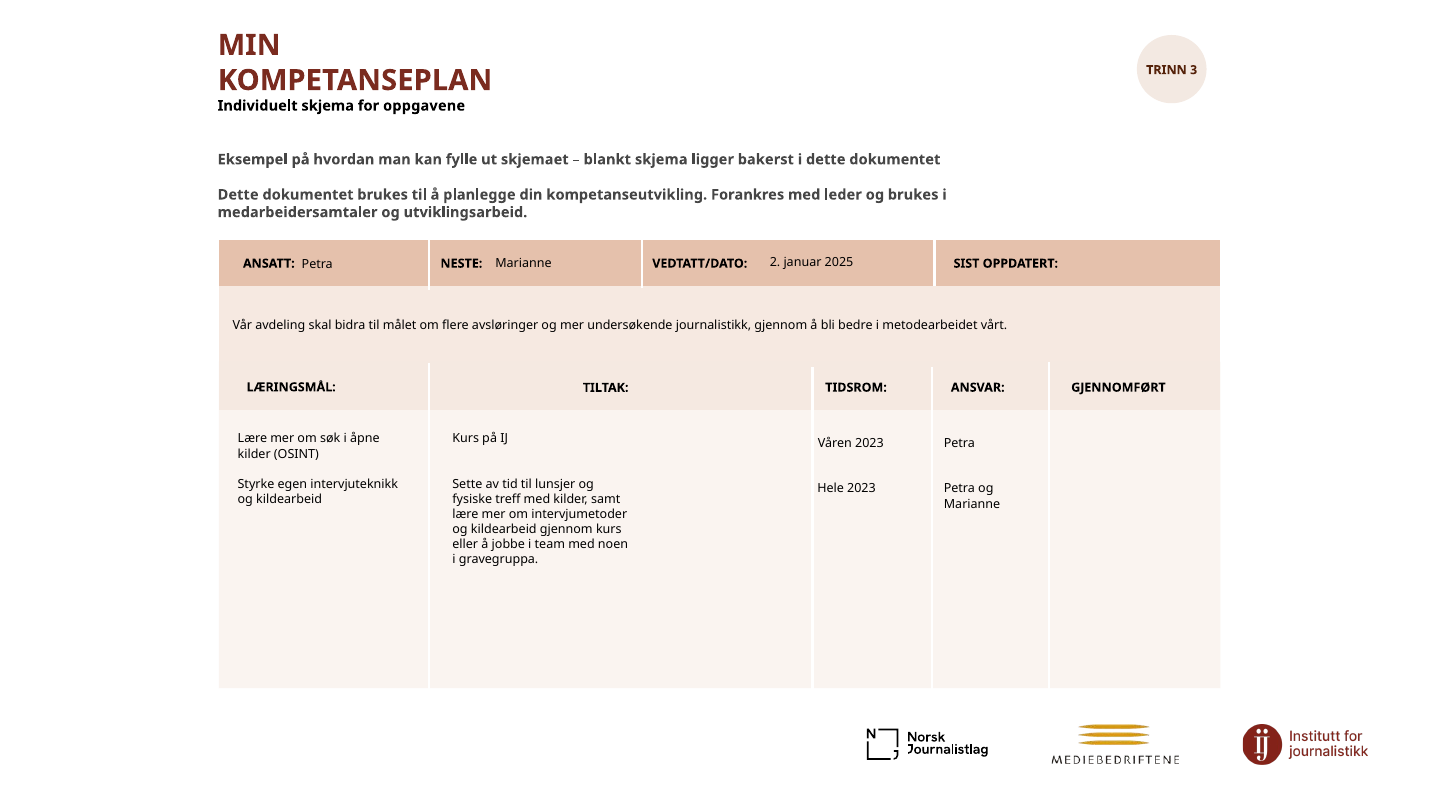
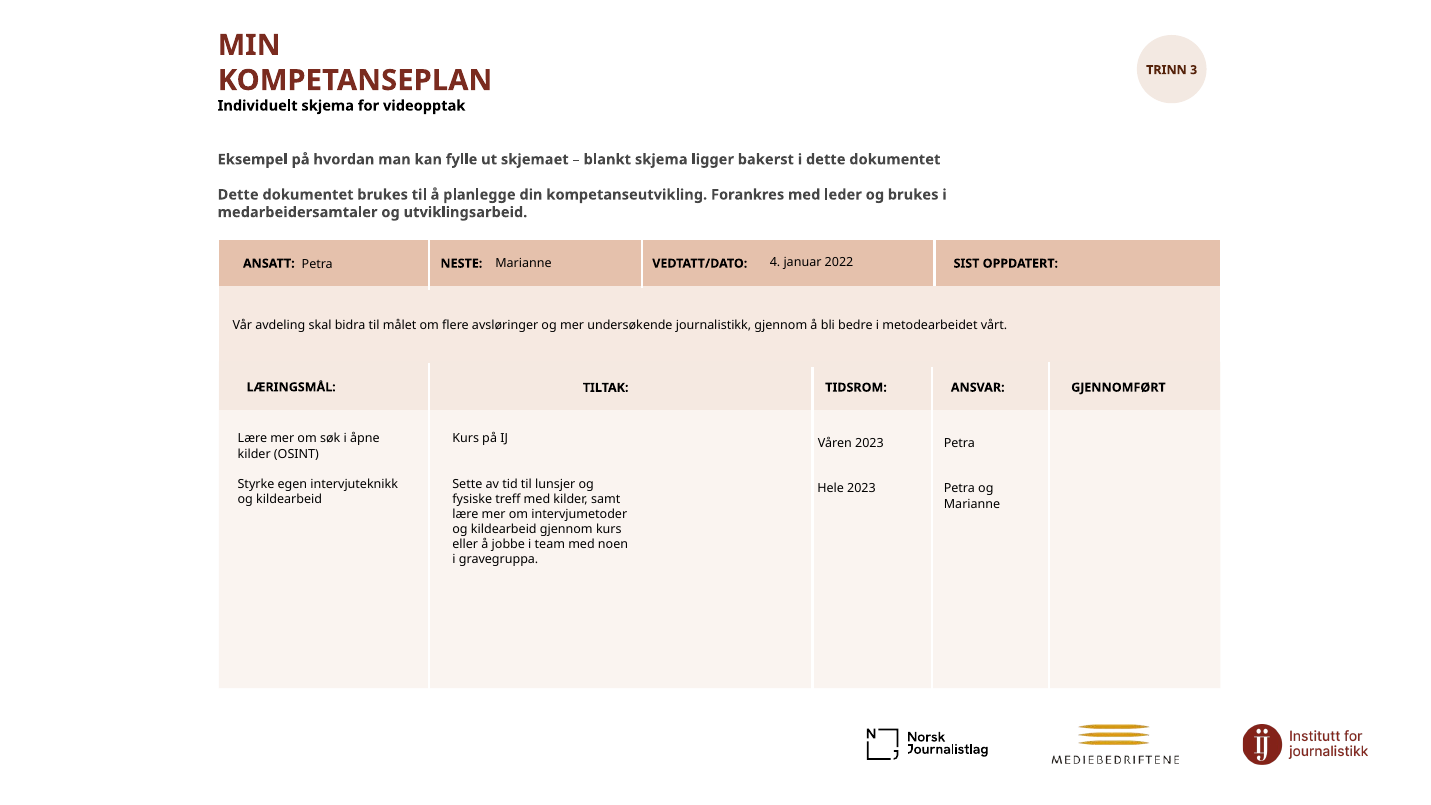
oppgavene: oppgavene -> videopptak (424, 106)
2: 2 -> 4 (775, 263)
2025: 2025 -> 2022 (839, 263)
